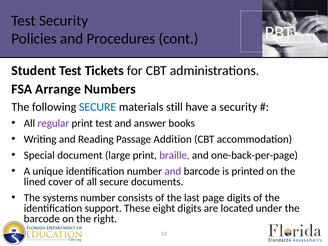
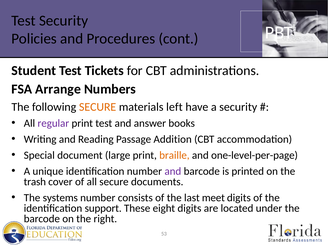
SECURE colour: blue -> orange (98, 107)
still: still -> left (174, 107)
braille colour: purple -> orange (174, 155)
one-back-per-page: one-back-per-page -> one-level-per-page (255, 155)
lined: lined -> trash (35, 182)
page: page -> meet (213, 198)
